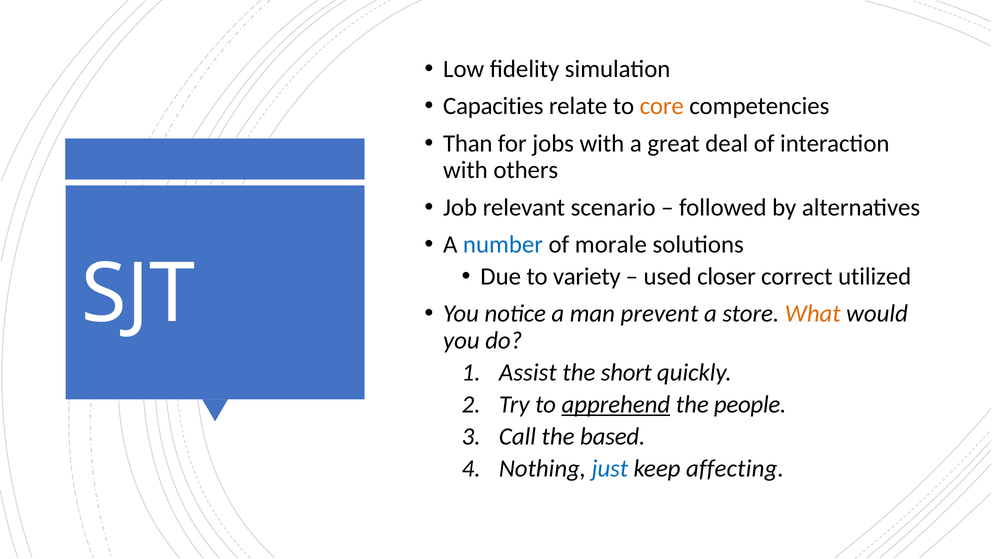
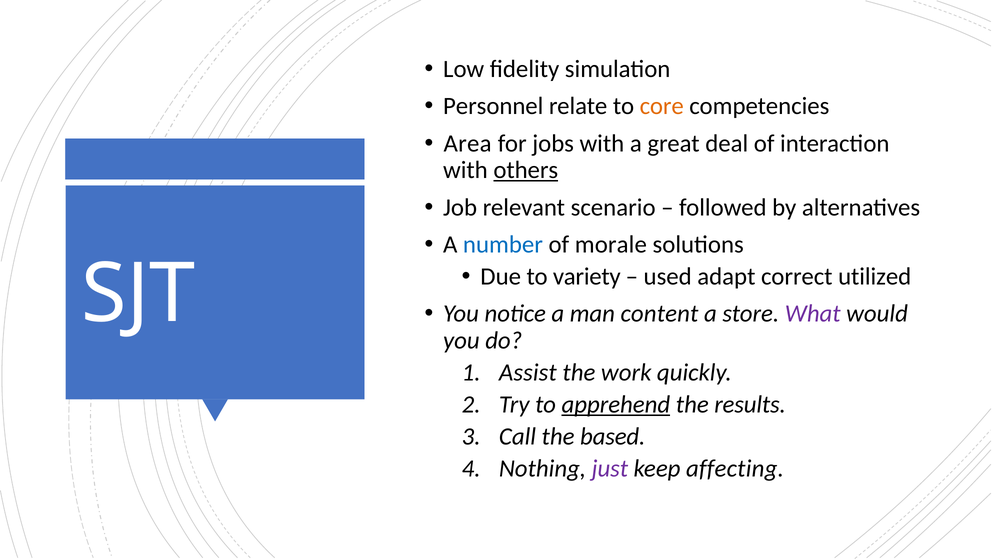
Capacities: Capacities -> Personnel (493, 106)
Than: Than -> Area (468, 143)
others underline: none -> present (526, 170)
closer: closer -> adapt (726, 276)
prevent: prevent -> content (659, 313)
What colour: orange -> purple (813, 313)
short: short -> work (626, 372)
people: people -> results (750, 404)
just colour: blue -> purple (610, 468)
